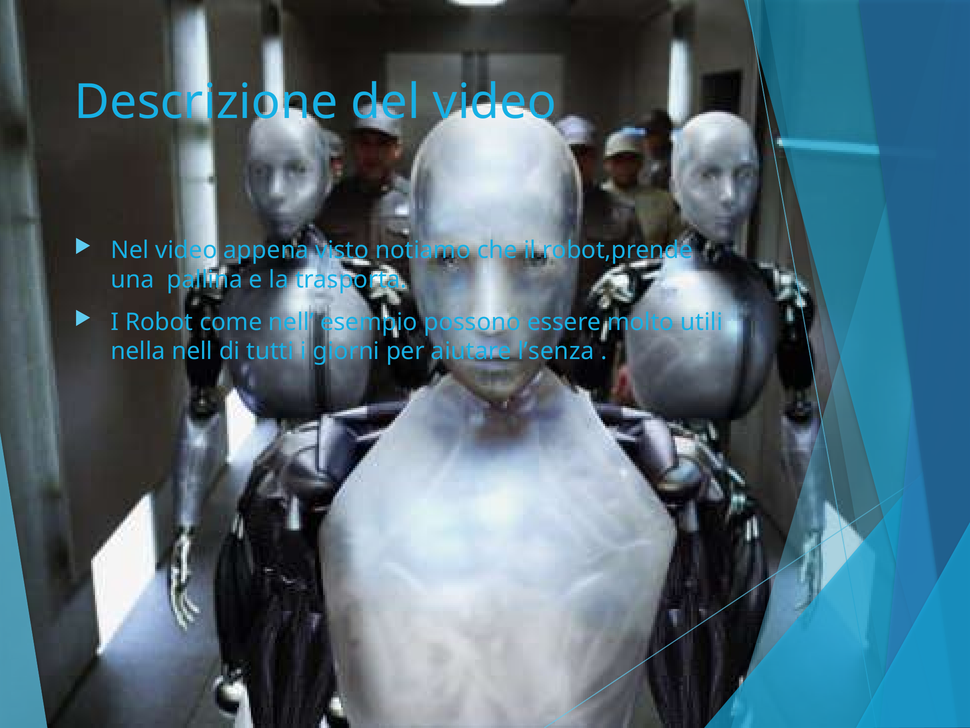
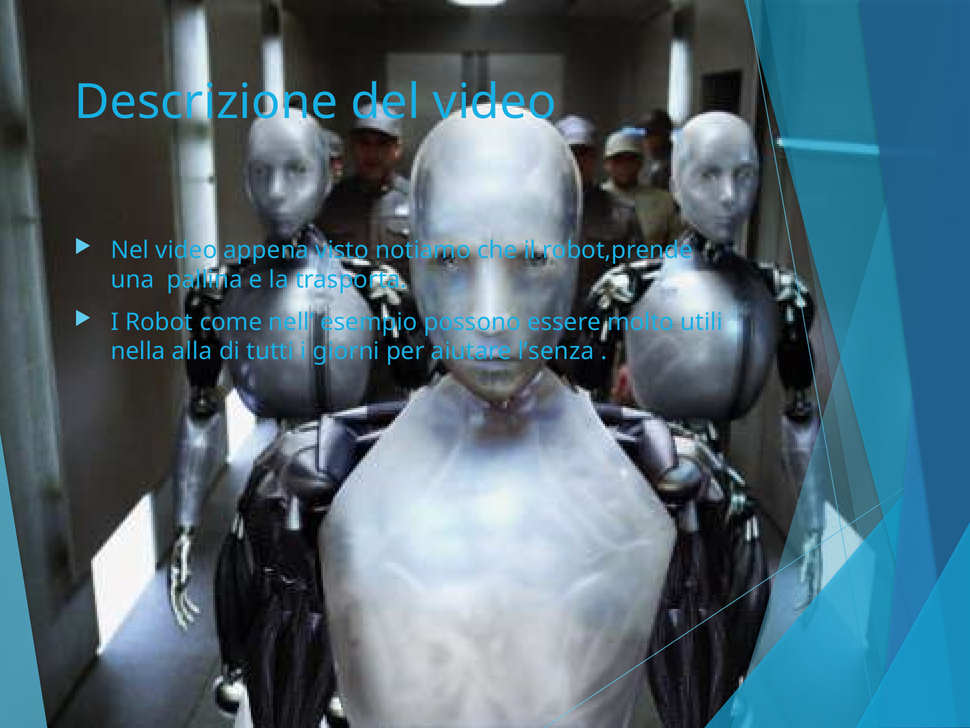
nella nell: nell -> alla (192, 351)
